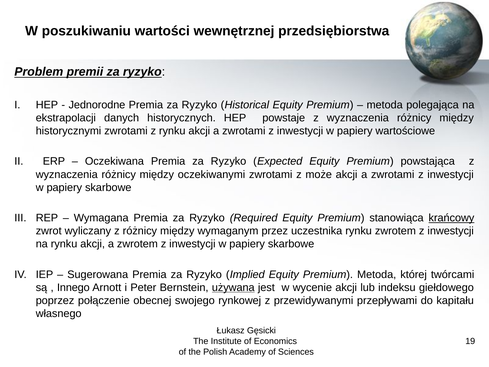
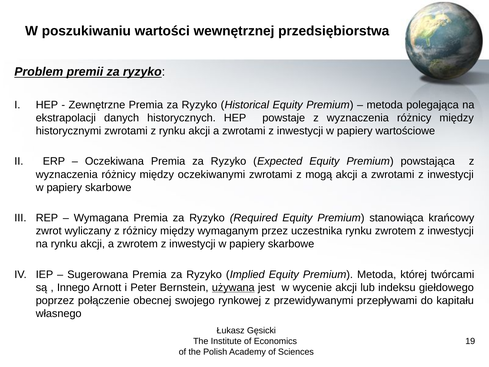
Jednorodne: Jednorodne -> Zewnętrzne (97, 105)
może: może -> mogą (319, 174)
krańcowy underline: present -> none (451, 218)
